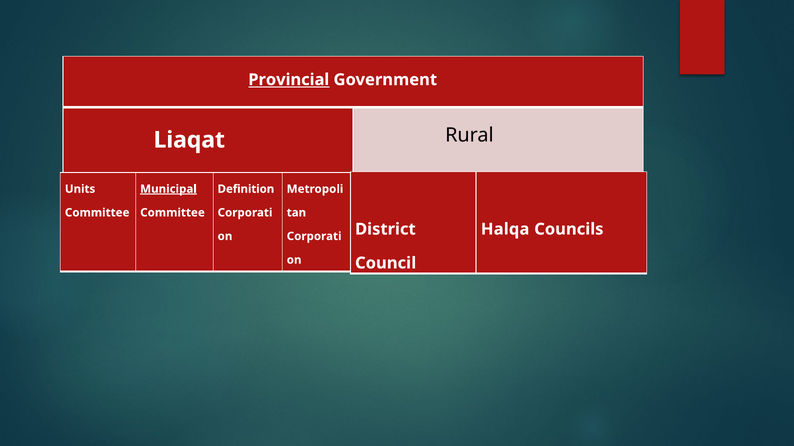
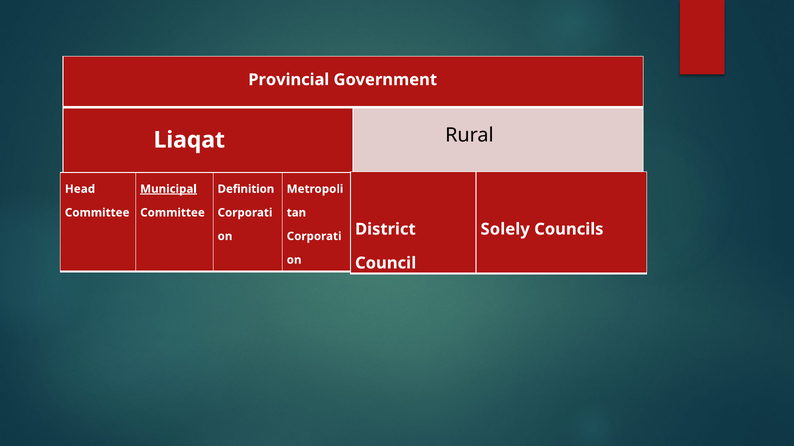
Provincial underline: present -> none (289, 80)
Units: Units -> Head (80, 189)
Halqa: Halqa -> Solely (505, 229)
